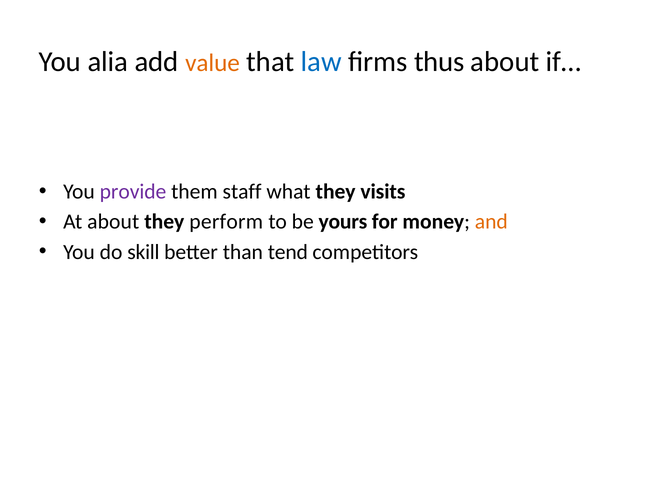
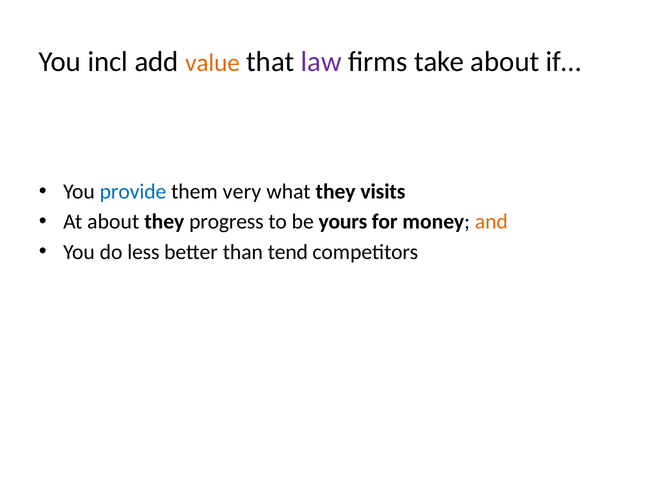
alia: alia -> incl (108, 62)
law colour: blue -> purple (321, 62)
thus: thus -> take (439, 62)
provide colour: purple -> blue (133, 192)
staff: staff -> very (242, 192)
perform: perform -> progress (226, 222)
skill: skill -> less (143, 252)
